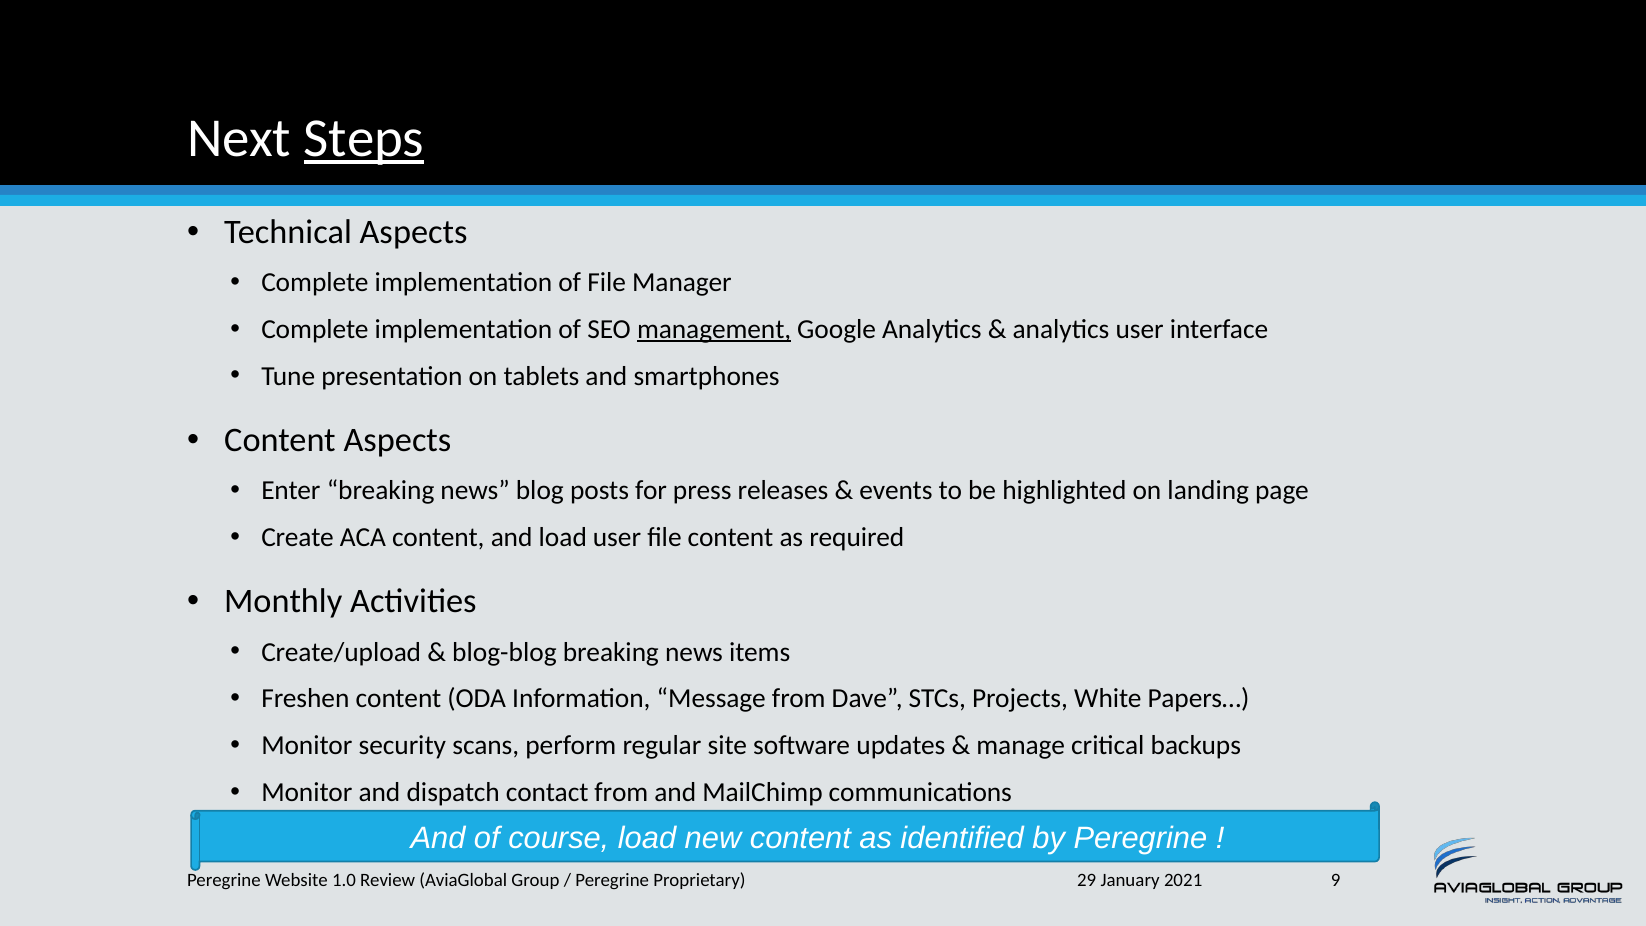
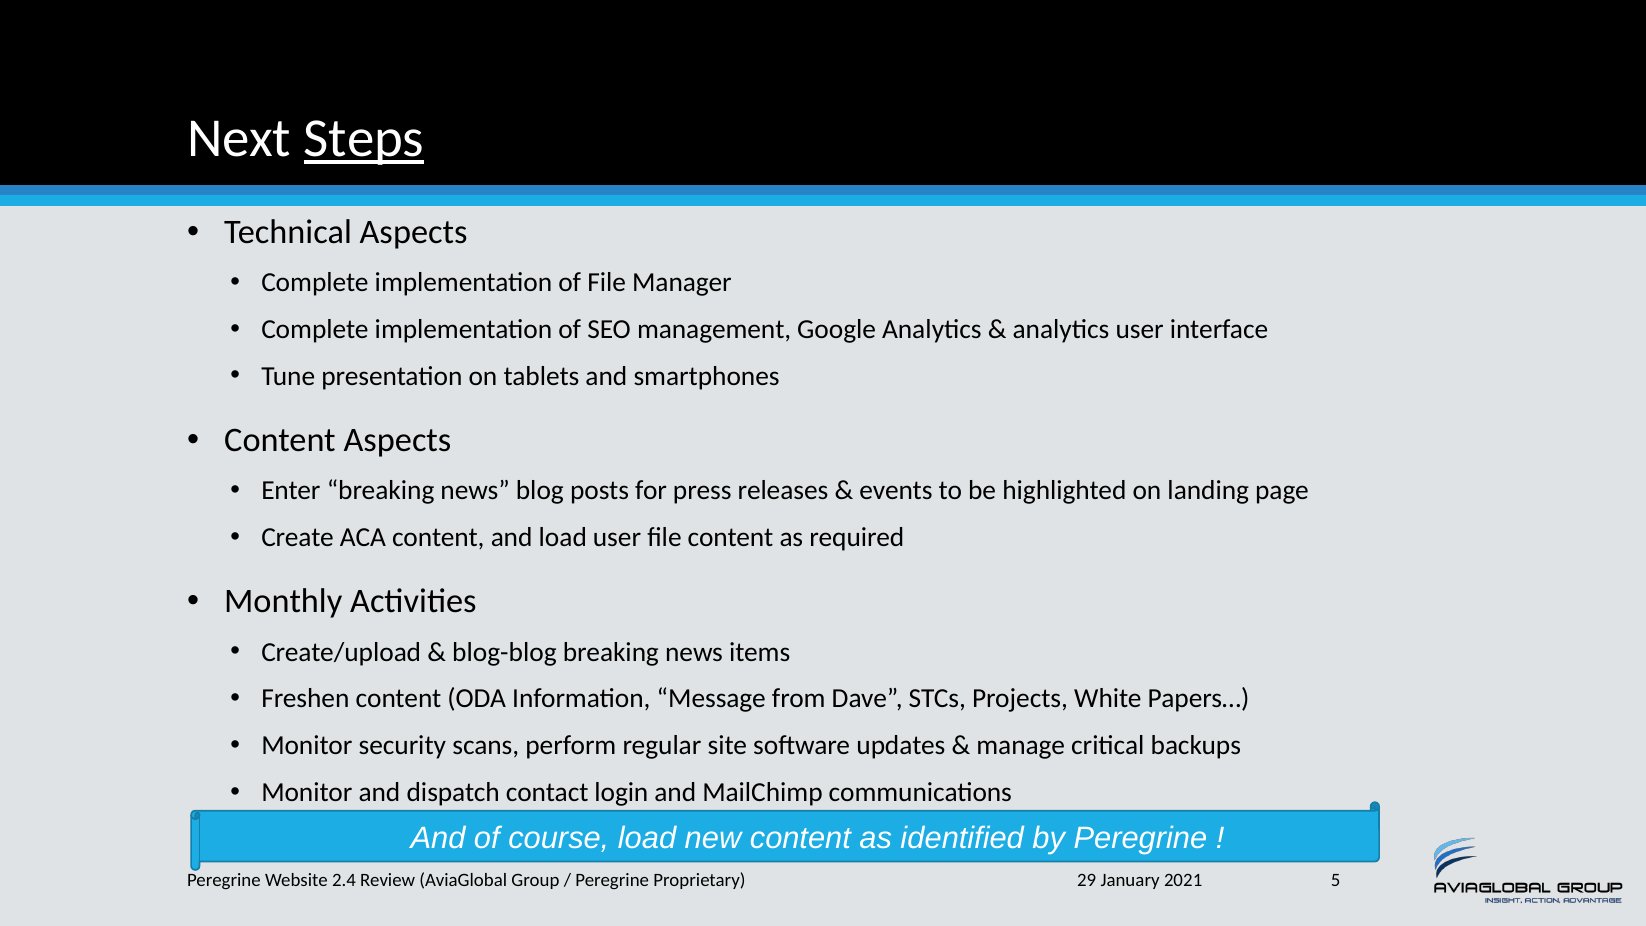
management underline: present -> none (714, 329)
contact from: from -> login (621, 792)
1.0: 1.0 -> 2.4 (344, 880)
9: 9 -> 5 (1336, 880)
